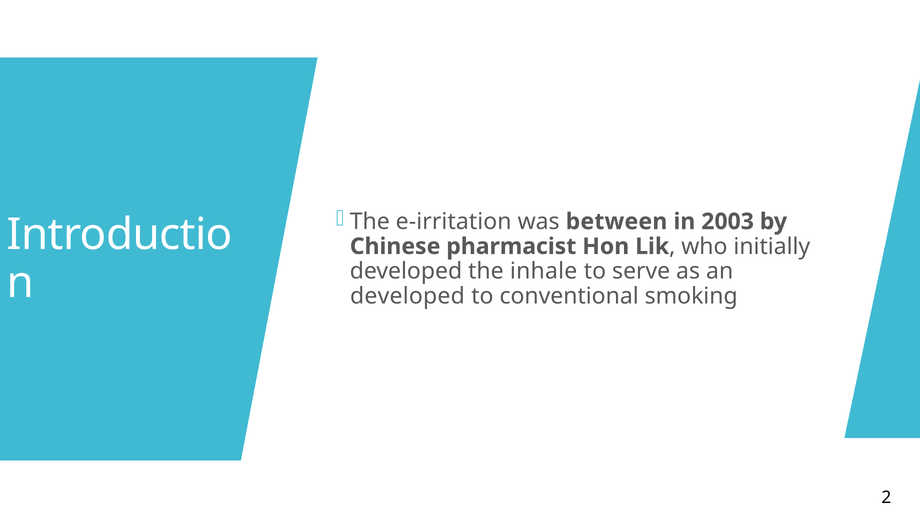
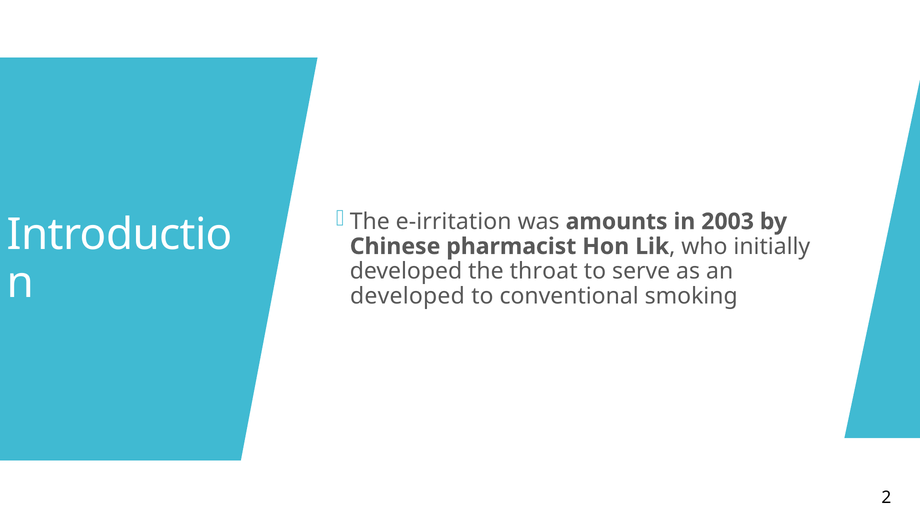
between: between -> amounts (617, 221)
inhale: inhale -> throat (544, 271)
